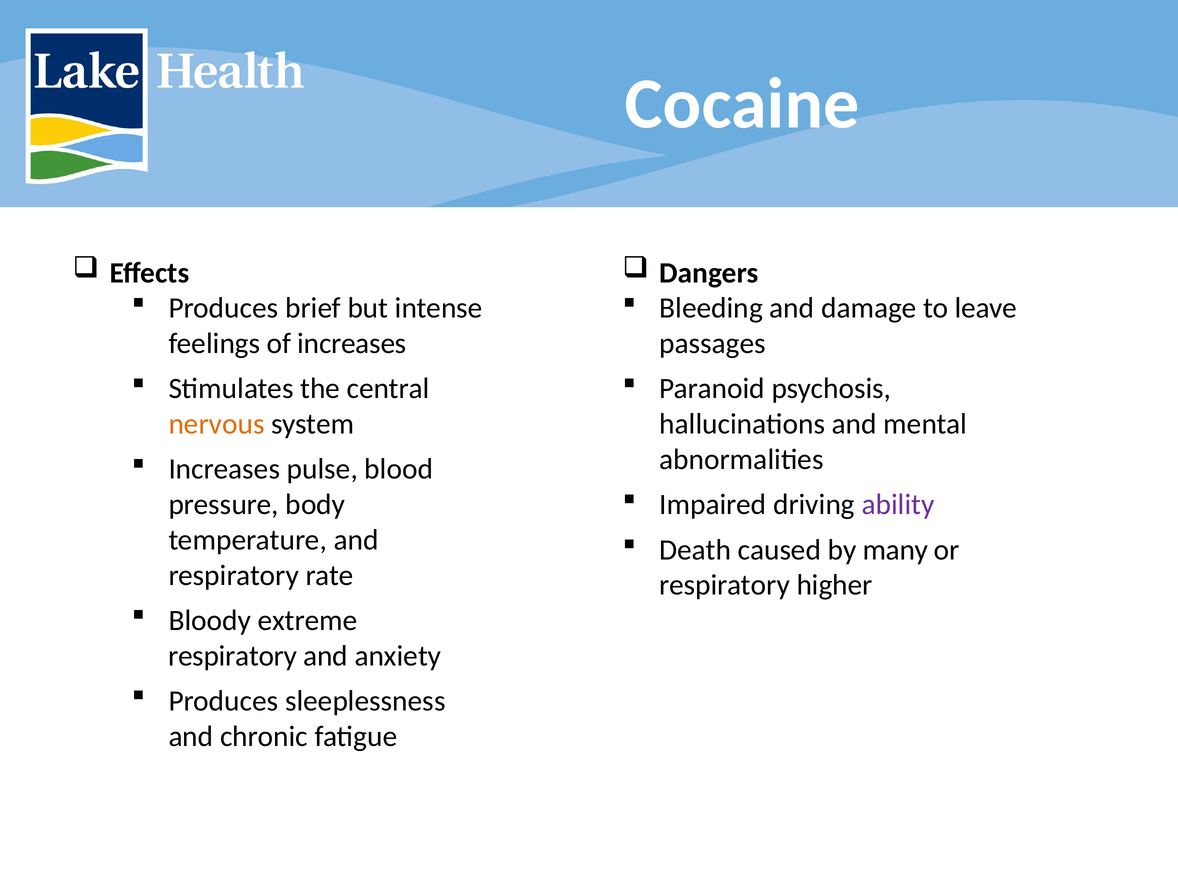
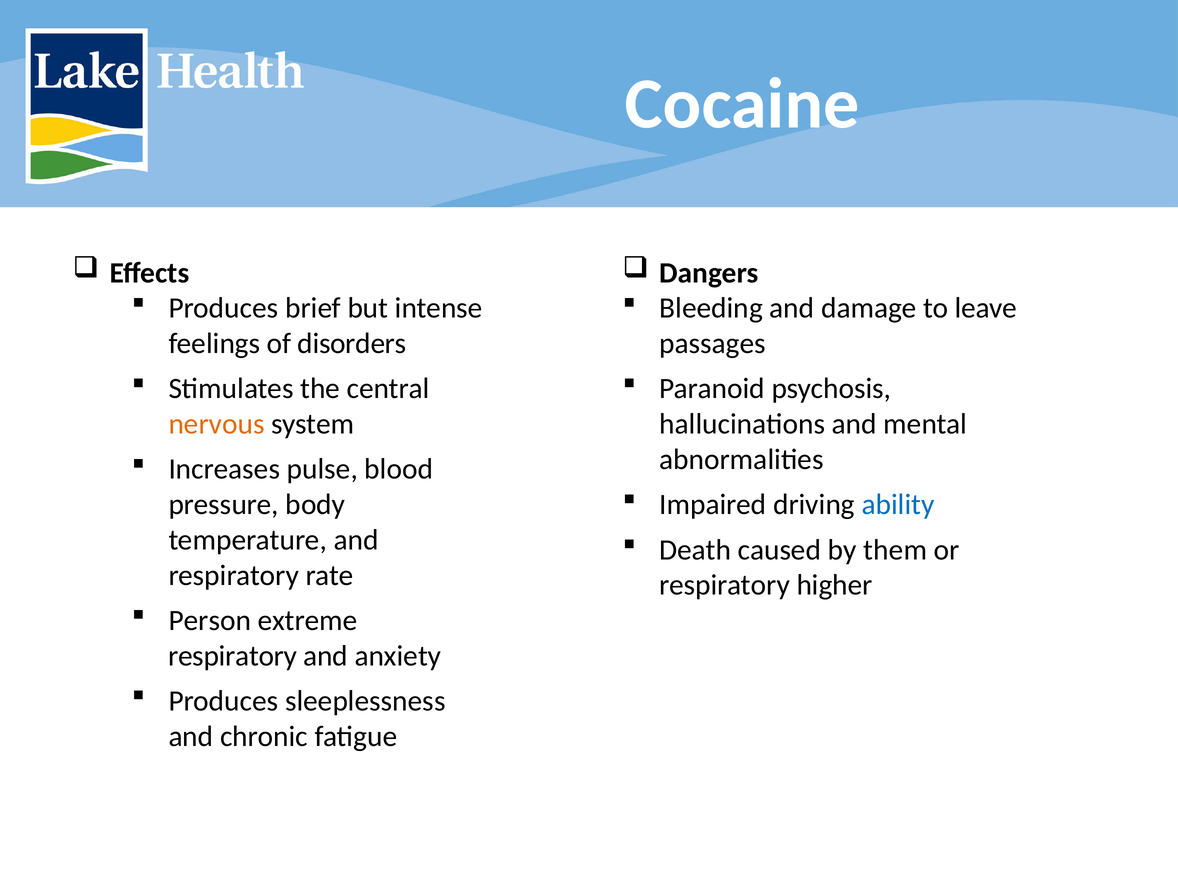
of increases: increases -> disorders (352, 343)
ability colour: purple -> blue (898, 504)
many: many -> them (895, 550)
Bloody: Bloody -> Person (210, 620)
